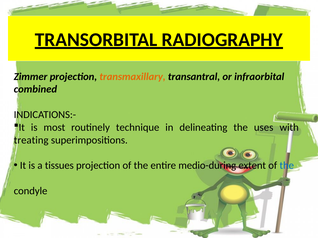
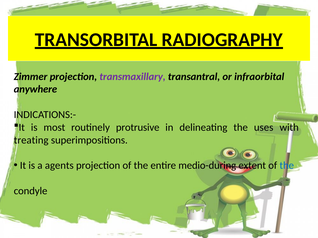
transmaxillary colour: orange -> purple (132, 77)
combined: combined -> anywhere (35, 89)
technique: technique -> protrusive (138, 128)
tissues: tissues -> agents (59, 166)
